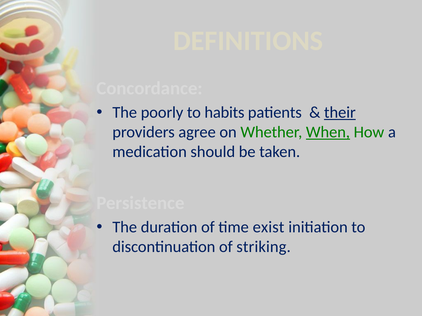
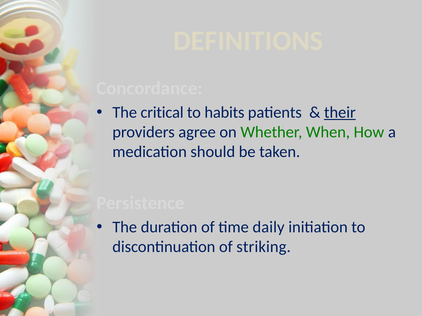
poorly: poorly -> critical (162, 113)
When underline: present -> none (328, 132)
exist: exist -> daily (269, 228)
